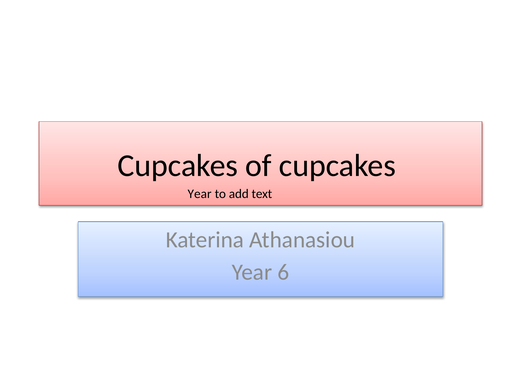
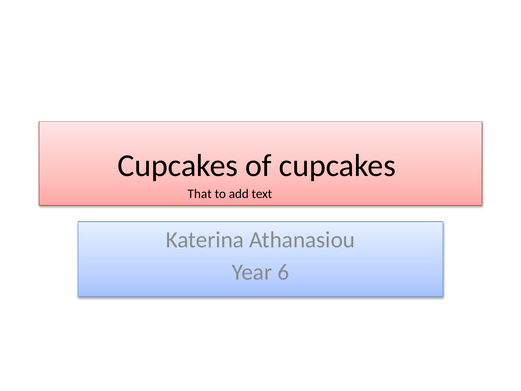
Year: Year -> That (200, 194)
